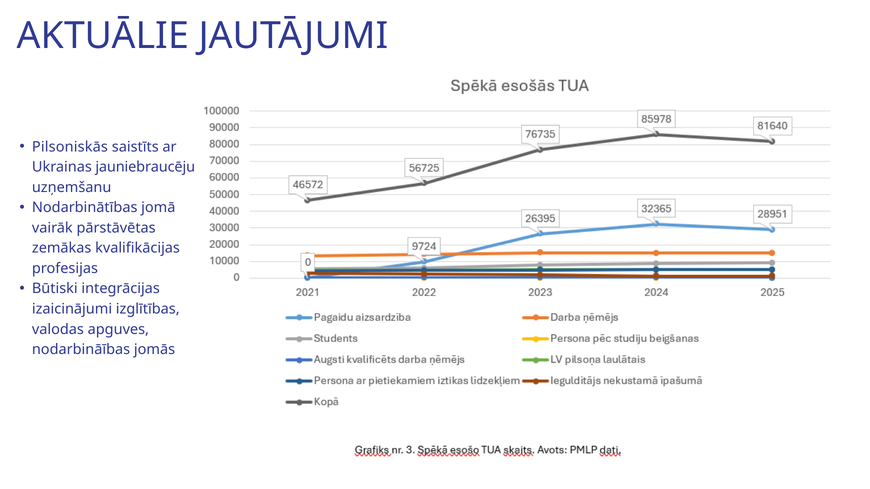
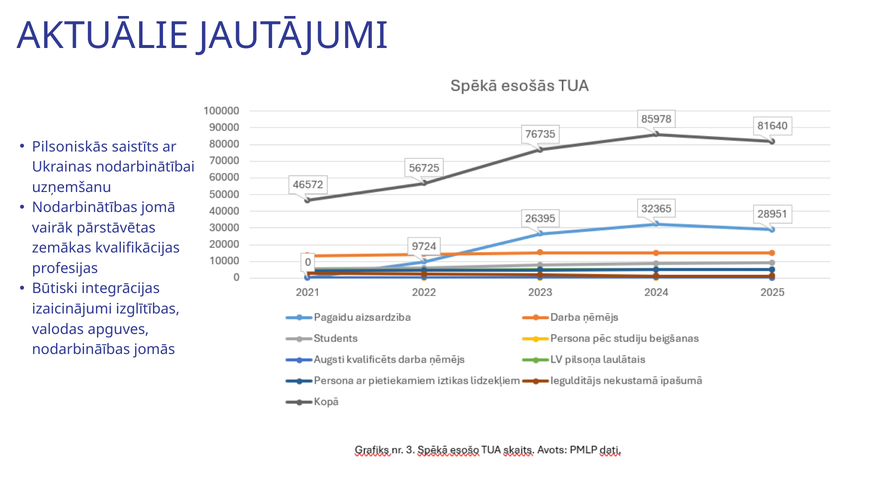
jauniebraucēju: jauniebraucēju -> nodarbinātībai (145, 167)
